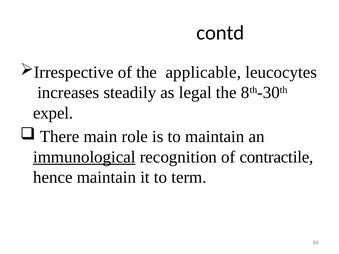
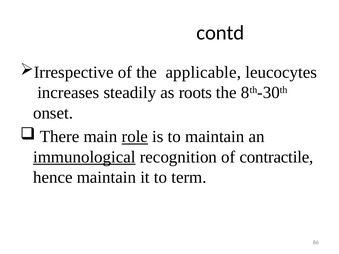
legal: legal -> roots (195, 93)
expel: expel -> onset (53, 113)
role underline: none -> present (135, 137)
